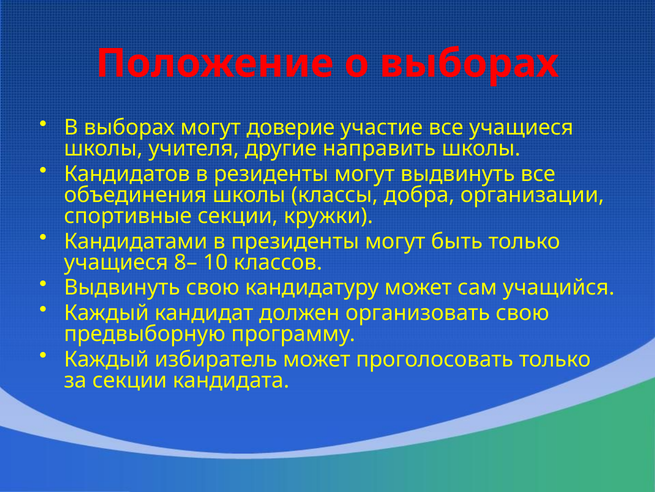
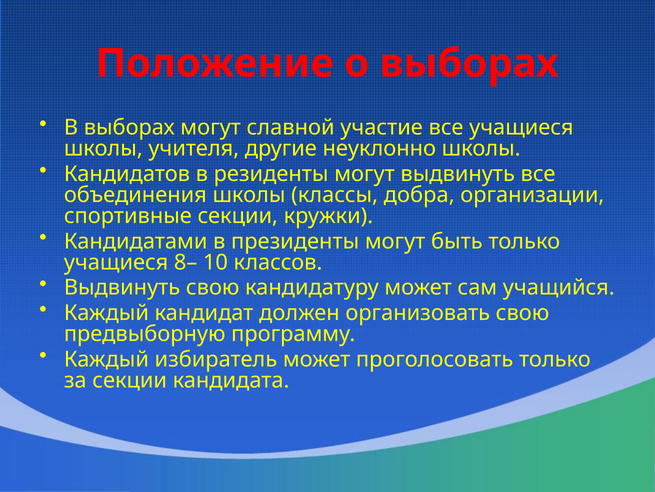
доверие: доверие -> славной (291, 127)
направить: направить -> неуклонно (379, 148)
